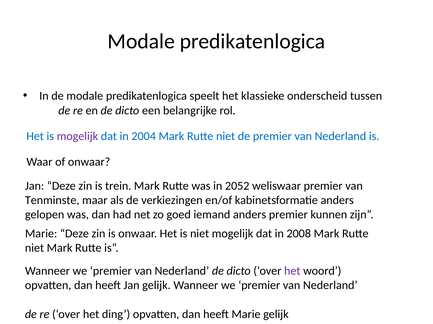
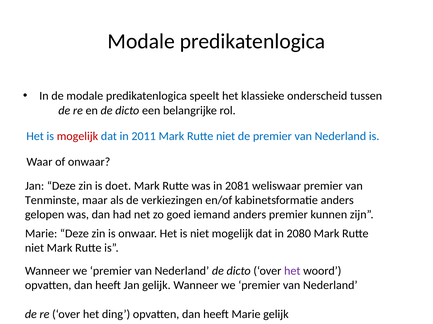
mogelijk colour: purple -> red (77, 137)
2004: 2004 -> 2011 (144, 137)
trein: trein -> doet (118, 186)
2052: 2052 -> 2081 (237, 186)
2008: 2008 -> 2080 (299, 234)
